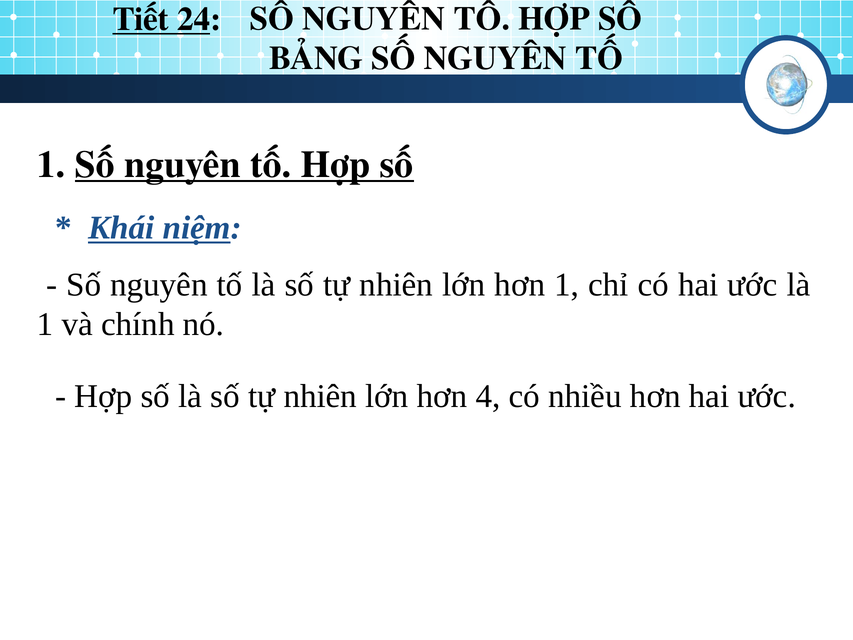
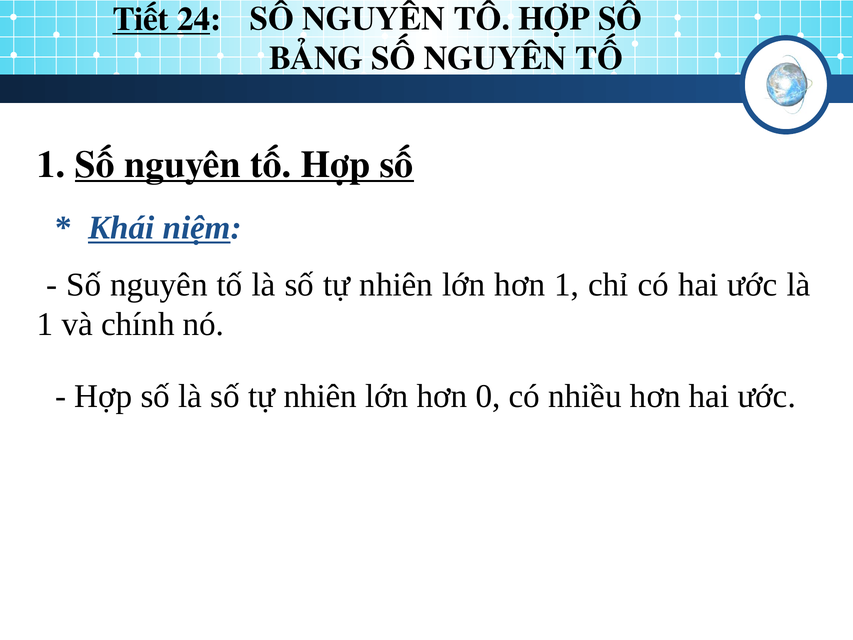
4: 4 -> 0 (488, 396)
